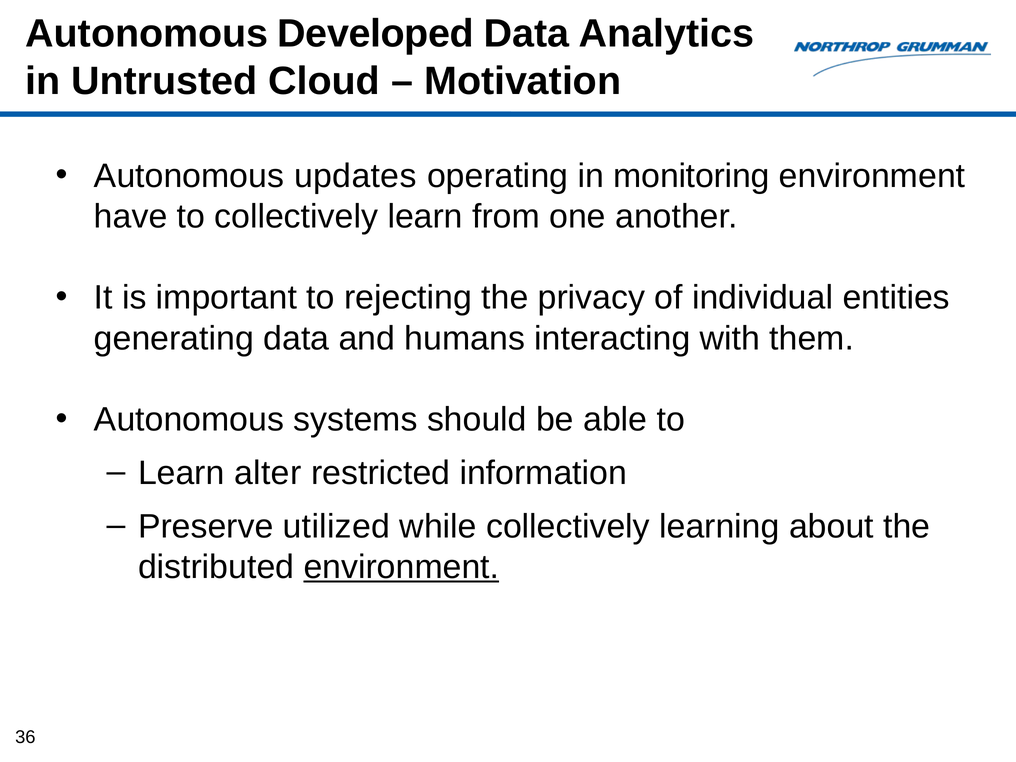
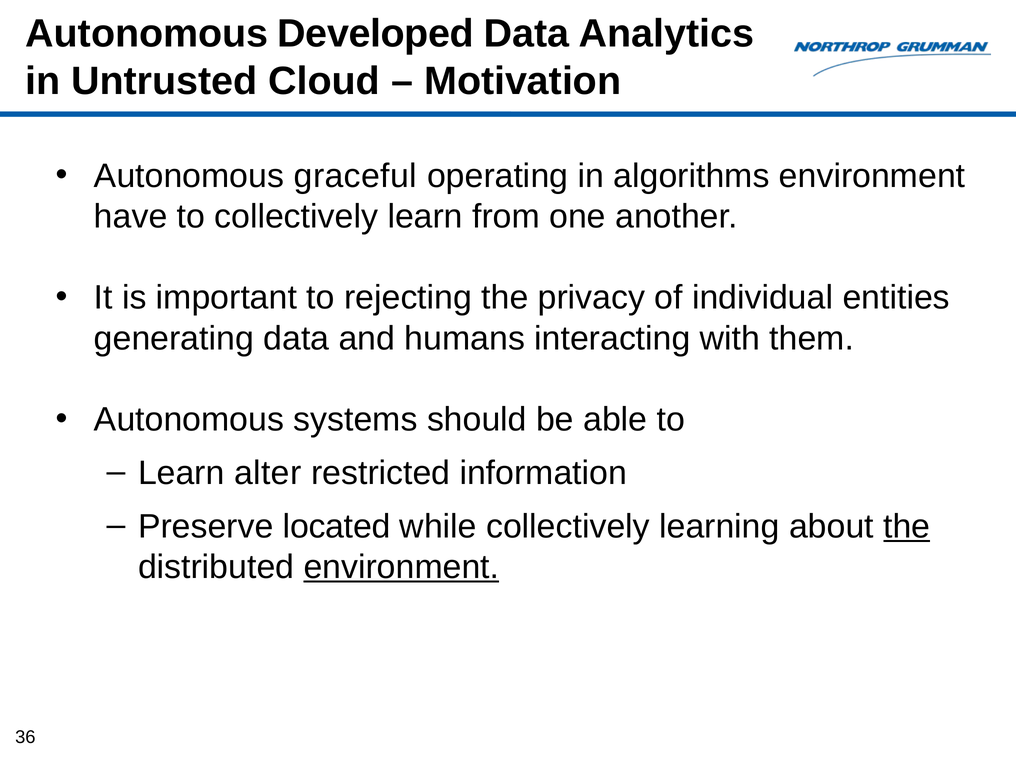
updates: updates -> graceful (355, 176)
monitoring: monitoring -> algorithms (691, 176)
utilized: utilized -> located (337, 526)
the underline: none -> present (907, 526)
